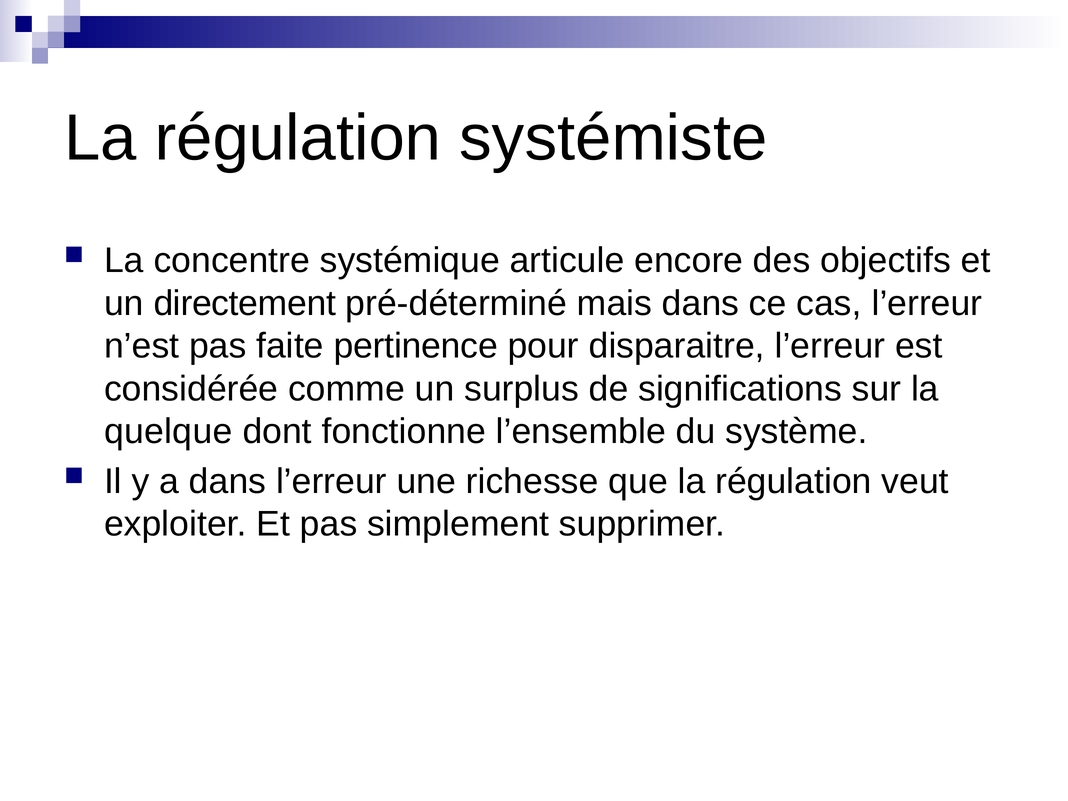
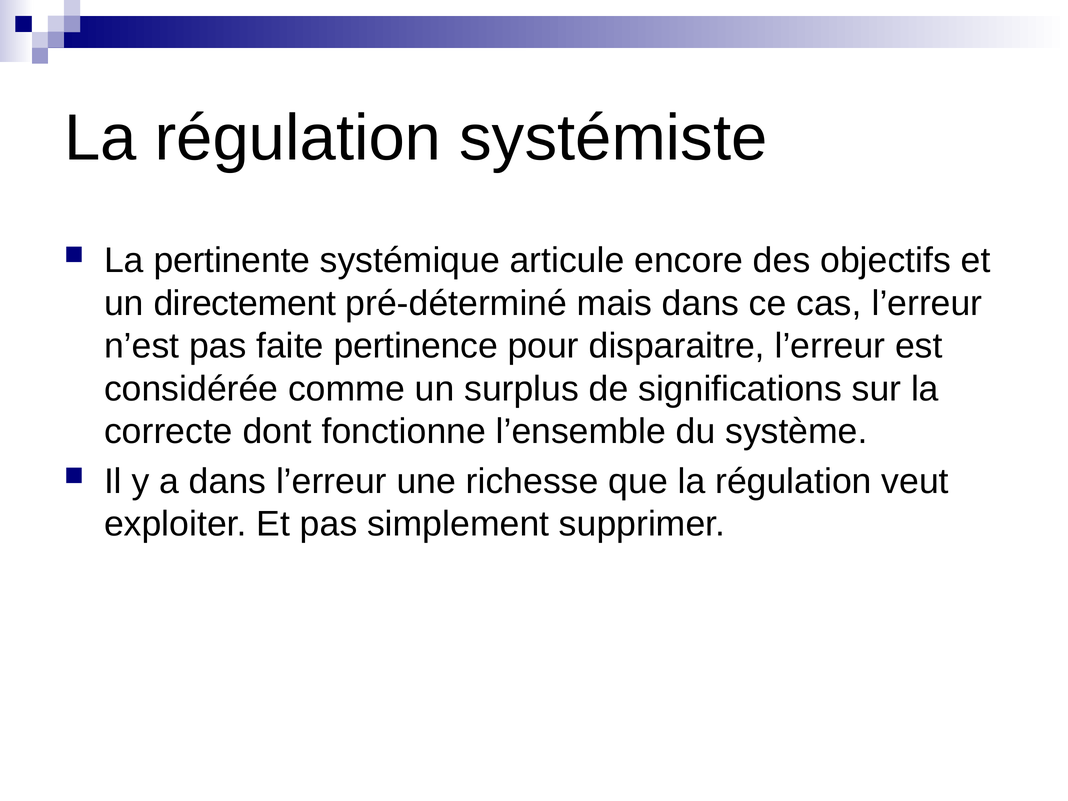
concentre: concentre -> pertinente (232, 261)
quelque: quelque -> correcte (168, 431)
